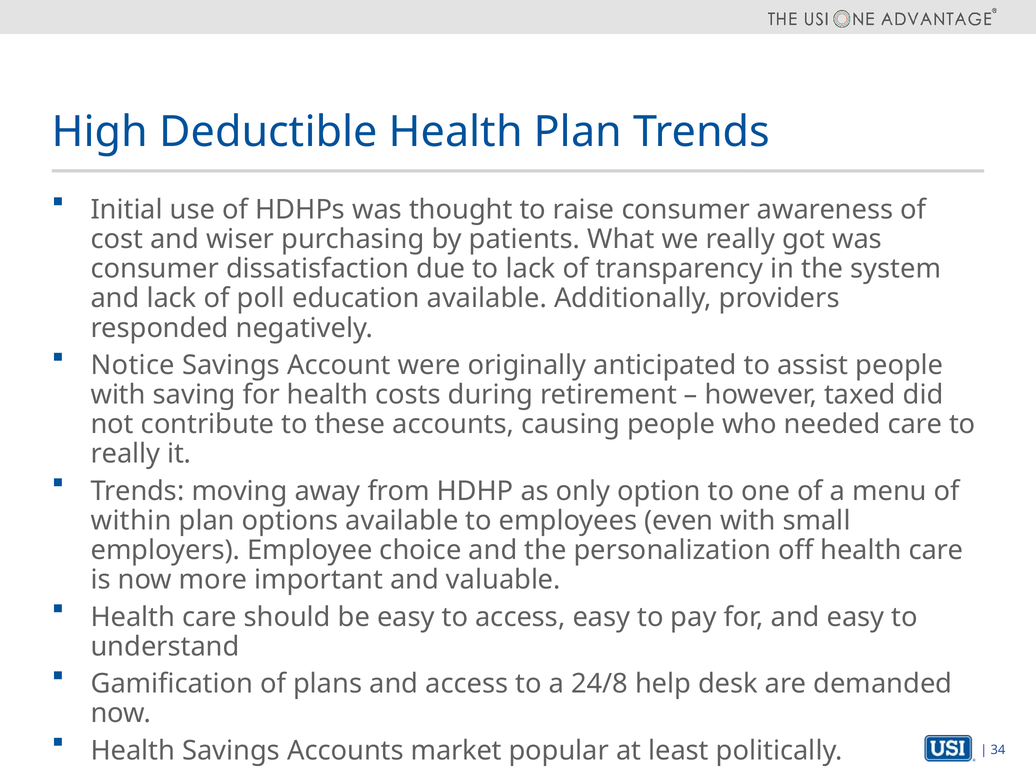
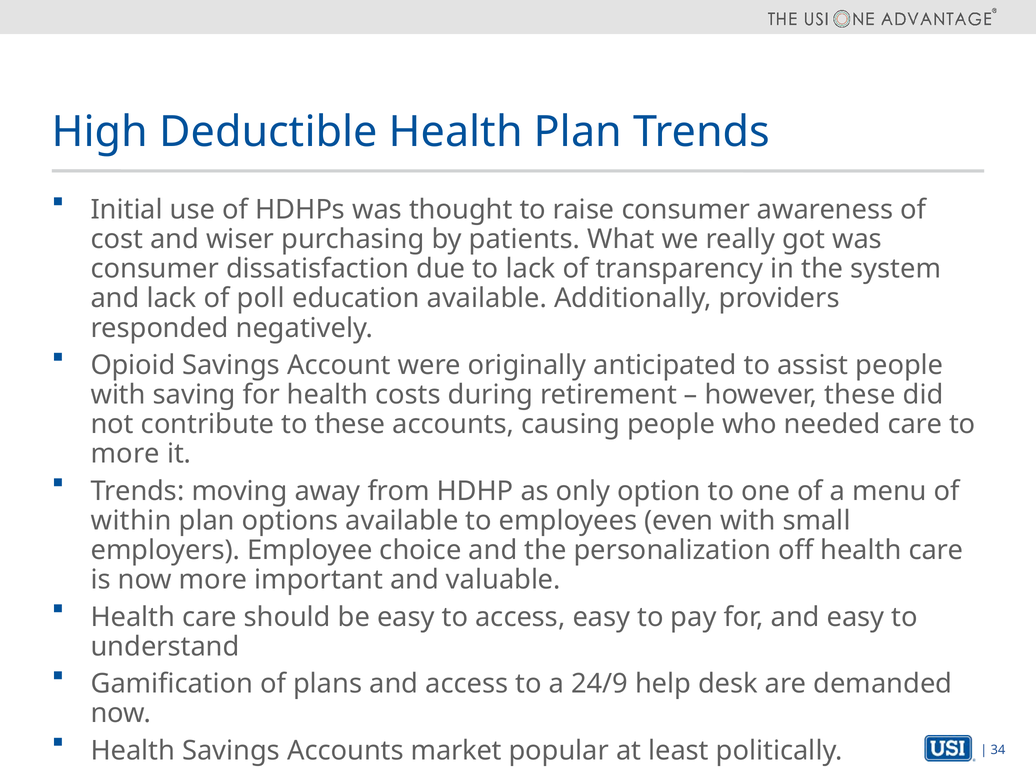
Notice: Notice -> Opioid (133, 365)
however taxed: taxed -> these (860, 395)
really: really -> more (125, 454)
24/8: 24/8 -> 24/9 (600, 684)
